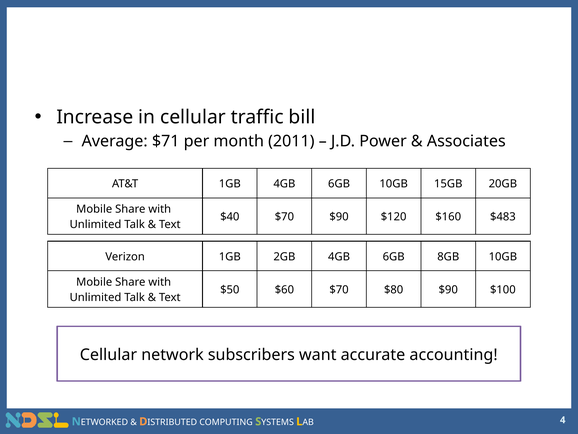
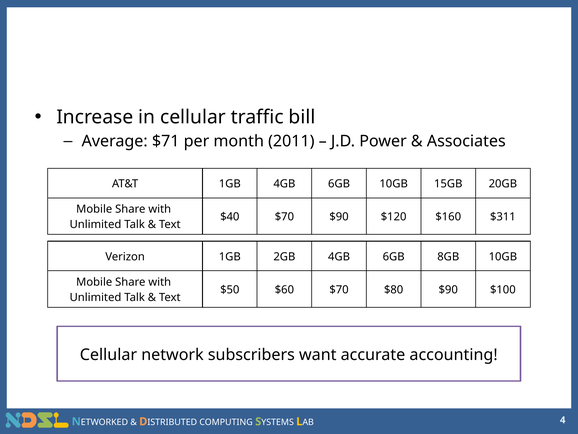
$483: $483 -> $311 (503, 217)
